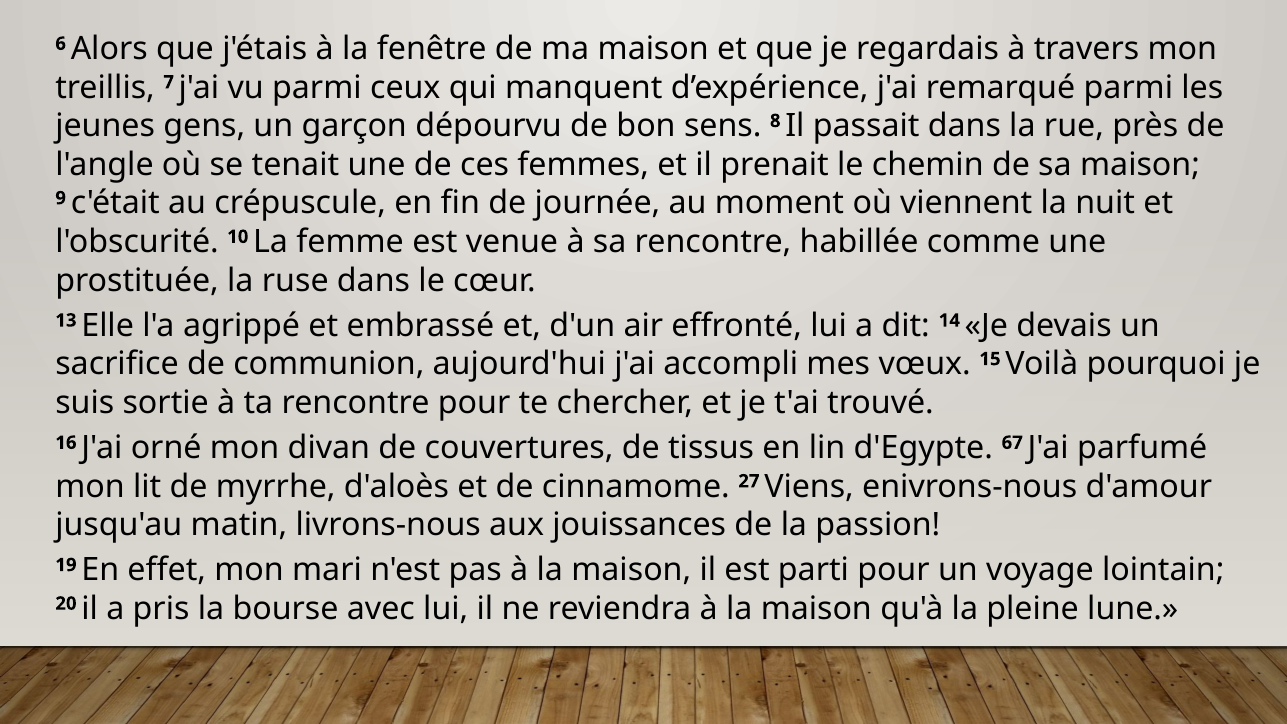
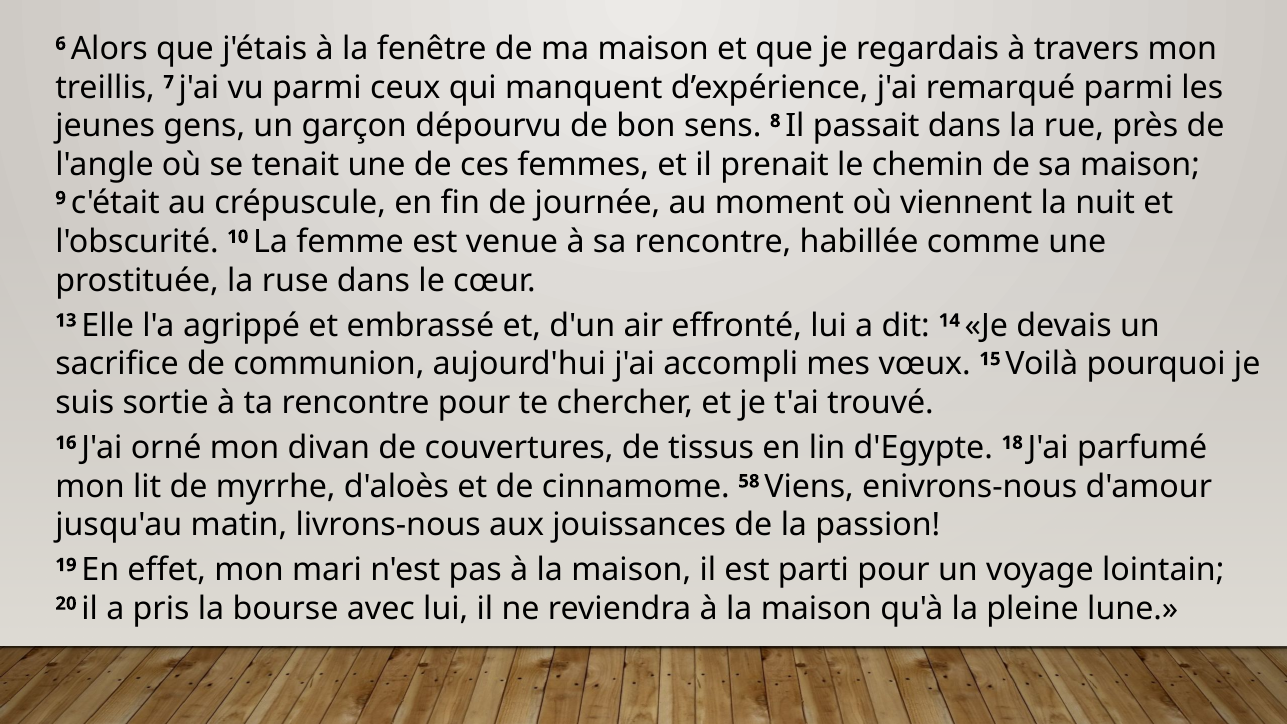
67: 67 -> 18 (1012, 443)
27: 27 -> 58 (749, 481)
